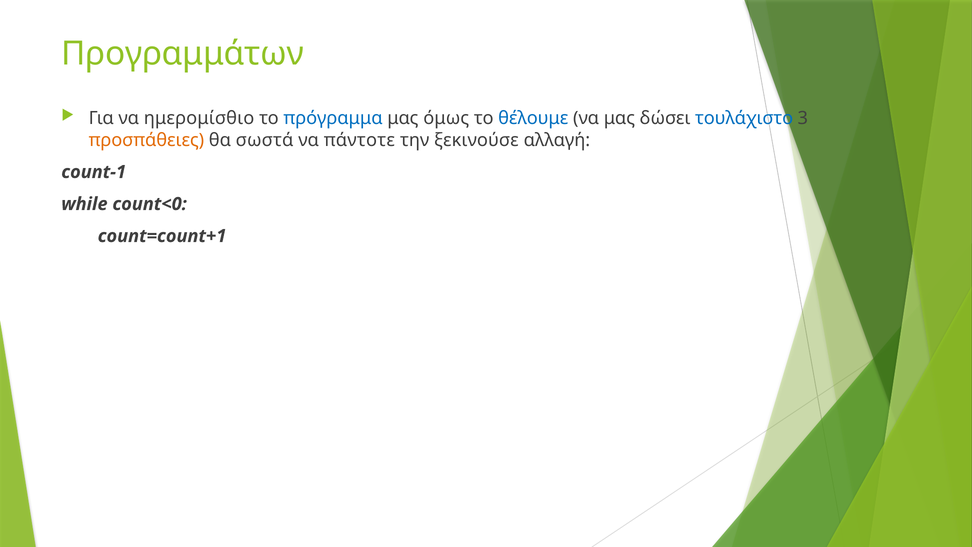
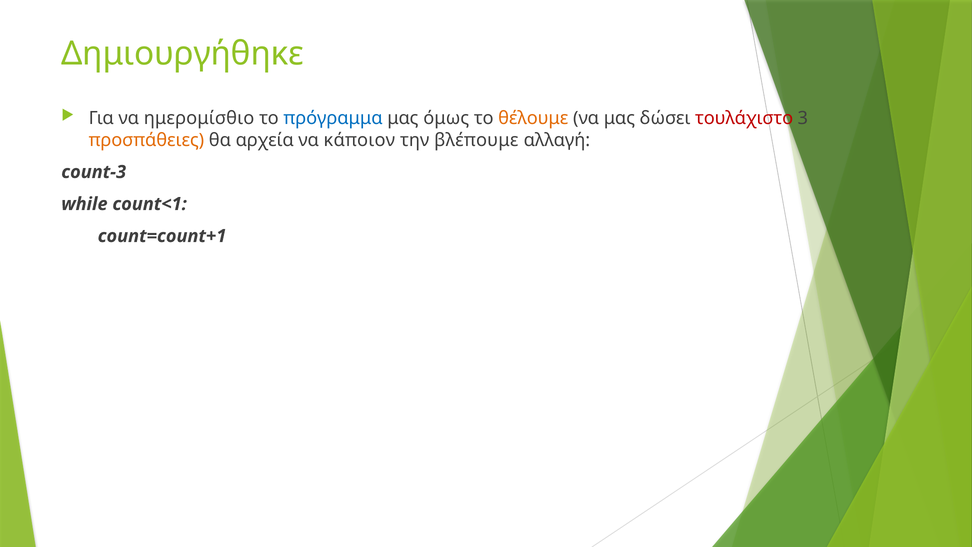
Προγραμμάτων: Προγραμμάτων -> Δημιουργήθηκε (183, 54)
θέλουμε colour: blue -> orange (533, 118)
τουλάχιστο colour: blue -> red (744, 118)
σωστά: σωστά -> αρχεία (265, 140)
πάντοτε: πάντοτε -> κάποιον (359, 140)
ξεκινούσε: ξεκινούσε -> βλέπουμε (476, 140)
count-1: count-1 -> count-3 (94, 172)
count<0: count<0 -> count<1 (150, 204)
